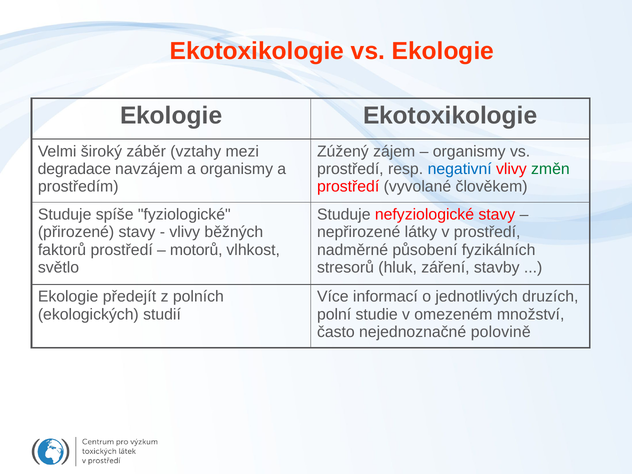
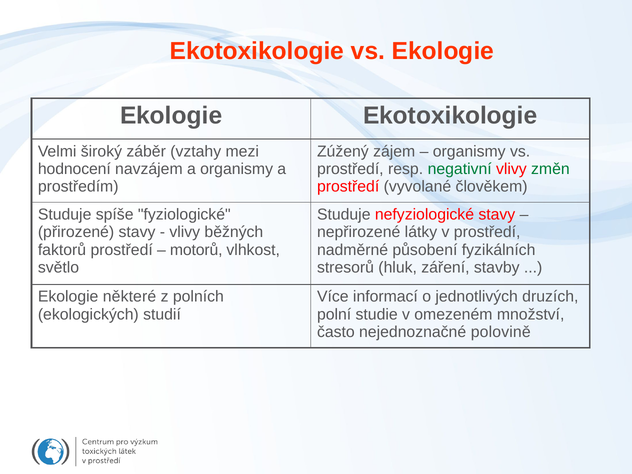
degradace: degradace -> hodnocení (74, 169)
negativní colour: blue -> green (460, 169)
předejít: předejít -> některé (130, 297)
